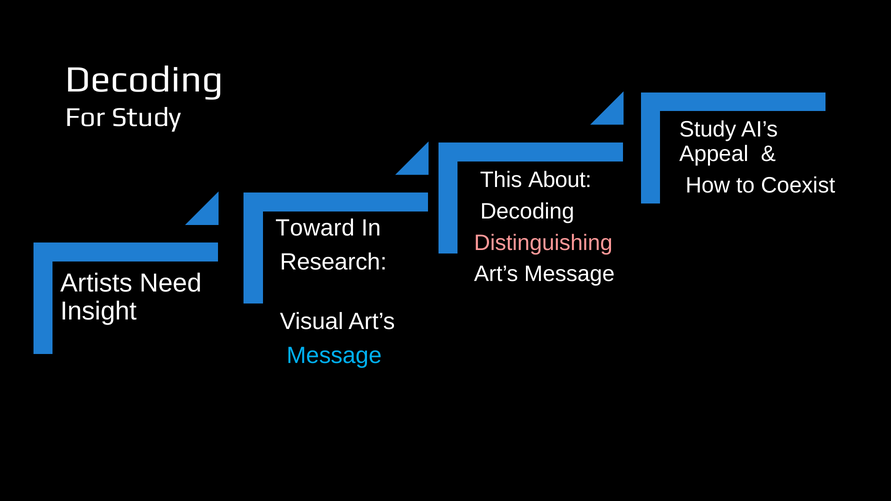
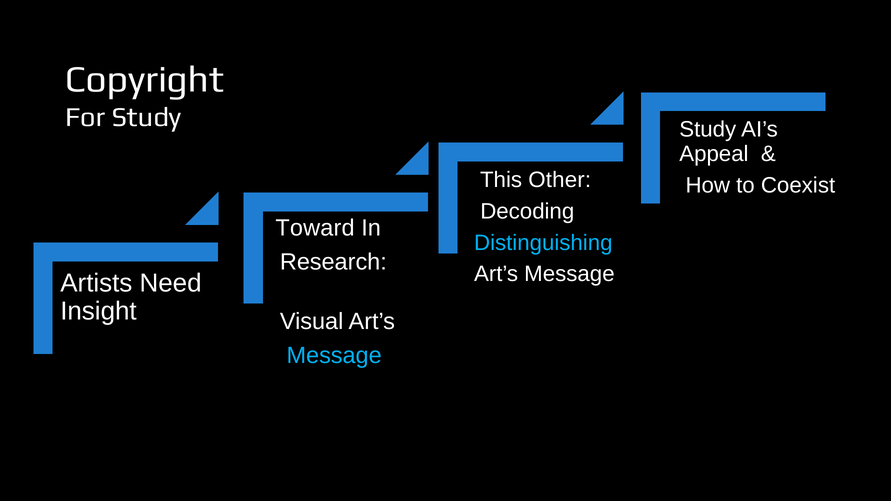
Decoding: Decoding -> Copyright (145, 79)
About: About -> Other (560, 180)
Distinguishing colour: pink -> light blue (543, 243)
